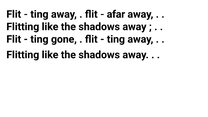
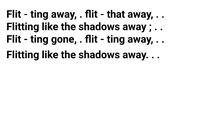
afar: afar -> that (116, 14)
